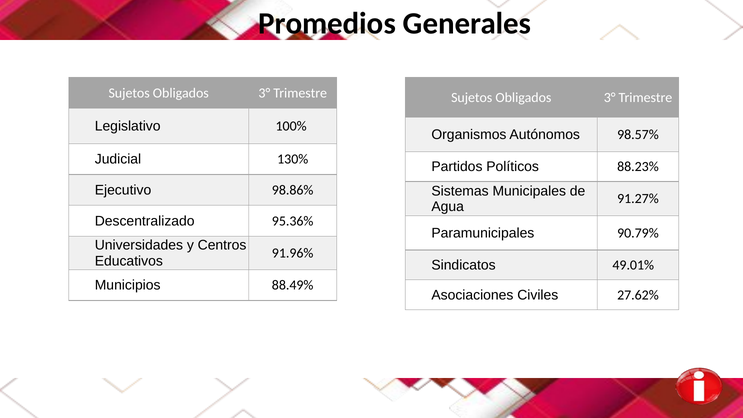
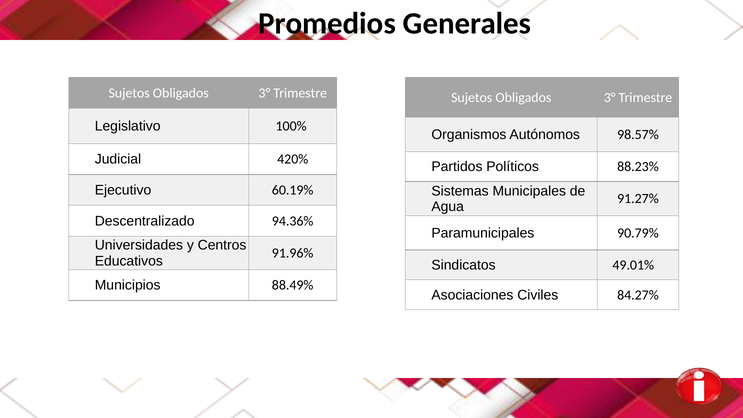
130%: 130% -> 420% (293, 159)
98.86%: 98.86% -> 60.19% (293, 190)
95.36%: 95.36% -> 94.36% (293, 221)
27.62%: 27.62% -> 84.27% (638, 295)
